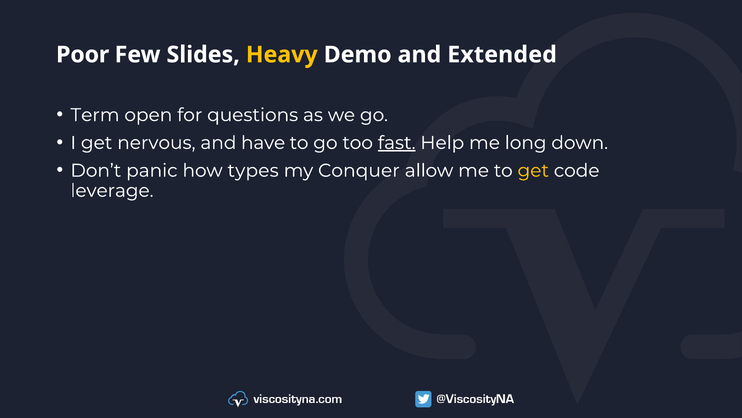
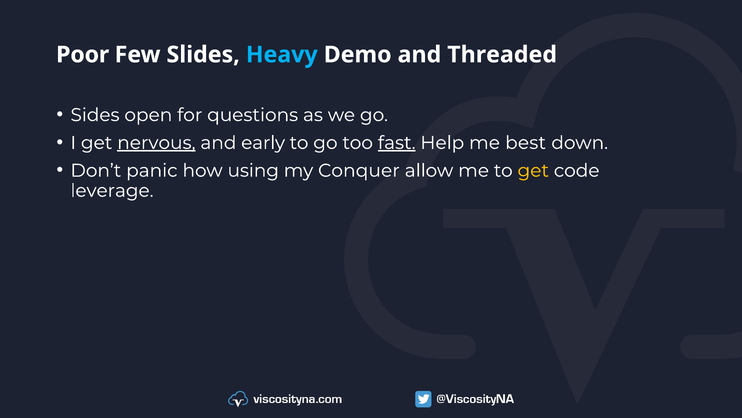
Heavy colour: yellow -> light blue (282, 55)
Extended: Extended -> Threaded (502, 55)
Term: Term -> Sides (95, 115)
nervous underline: none -> present (156, 143)
have: have -> early (263, 143)
long: long -> best (526, 143)
types: types -> using (253, 170)
